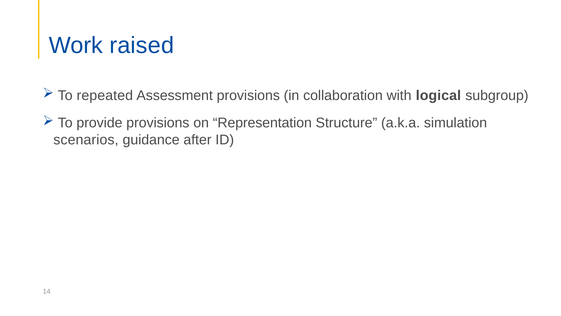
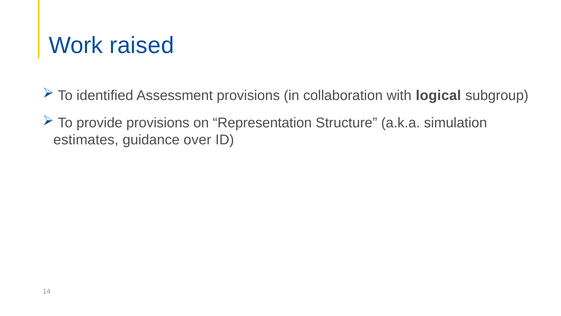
repeated: repeated -> identified (105, 96)
scenarios: scenarios -> estimates (86, 140)
after: after -> over (197, 140)
